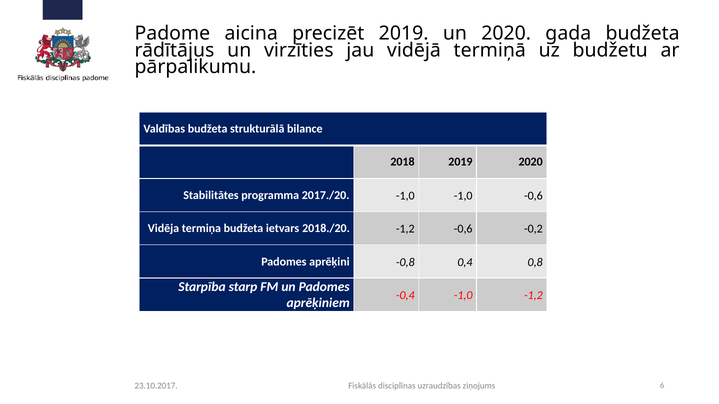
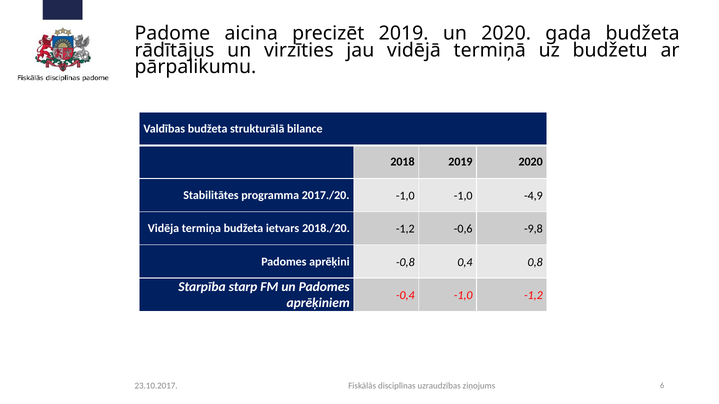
-1,0 -0,6: -0,6 -> -4,9 (533, 196)
-0,2: -0,2 -> -9,8 (533, 229)
